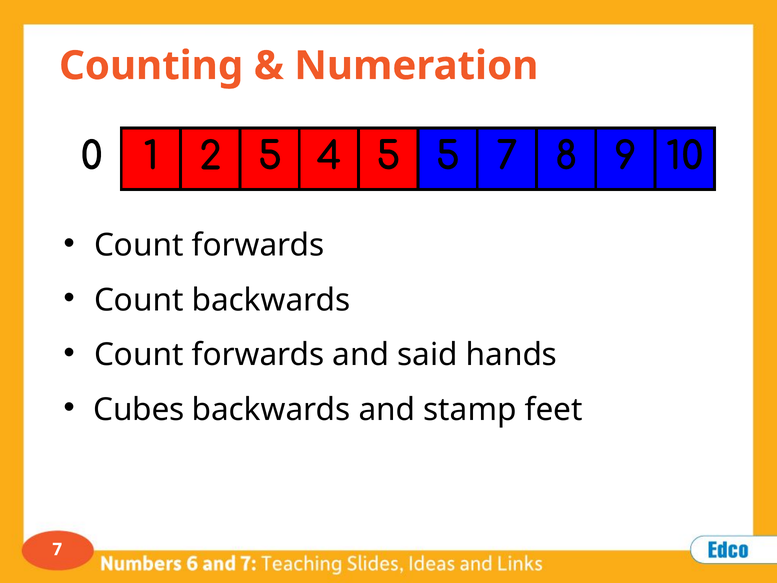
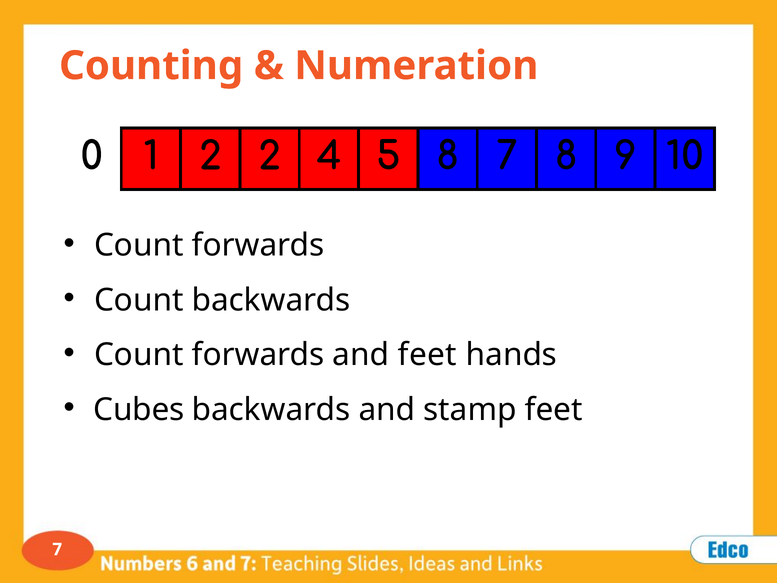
2 5: 5 -> 2 (270, 156)
5 5: 5 -> 8 (448, 156)
and said: said -> feet (427, 355)
